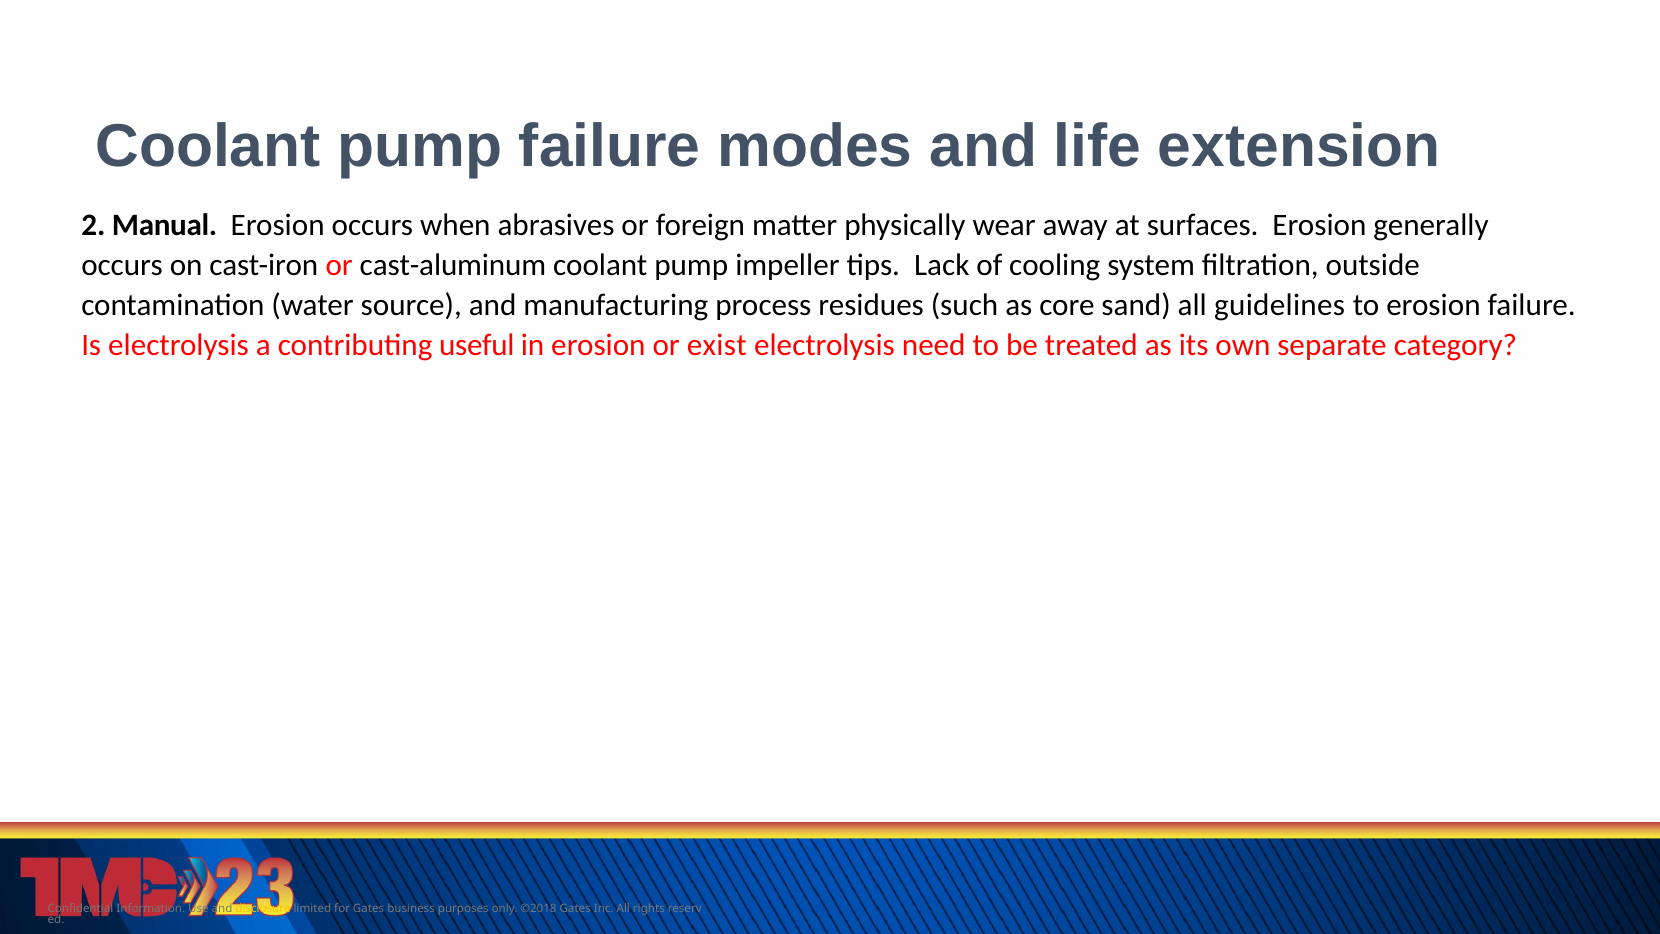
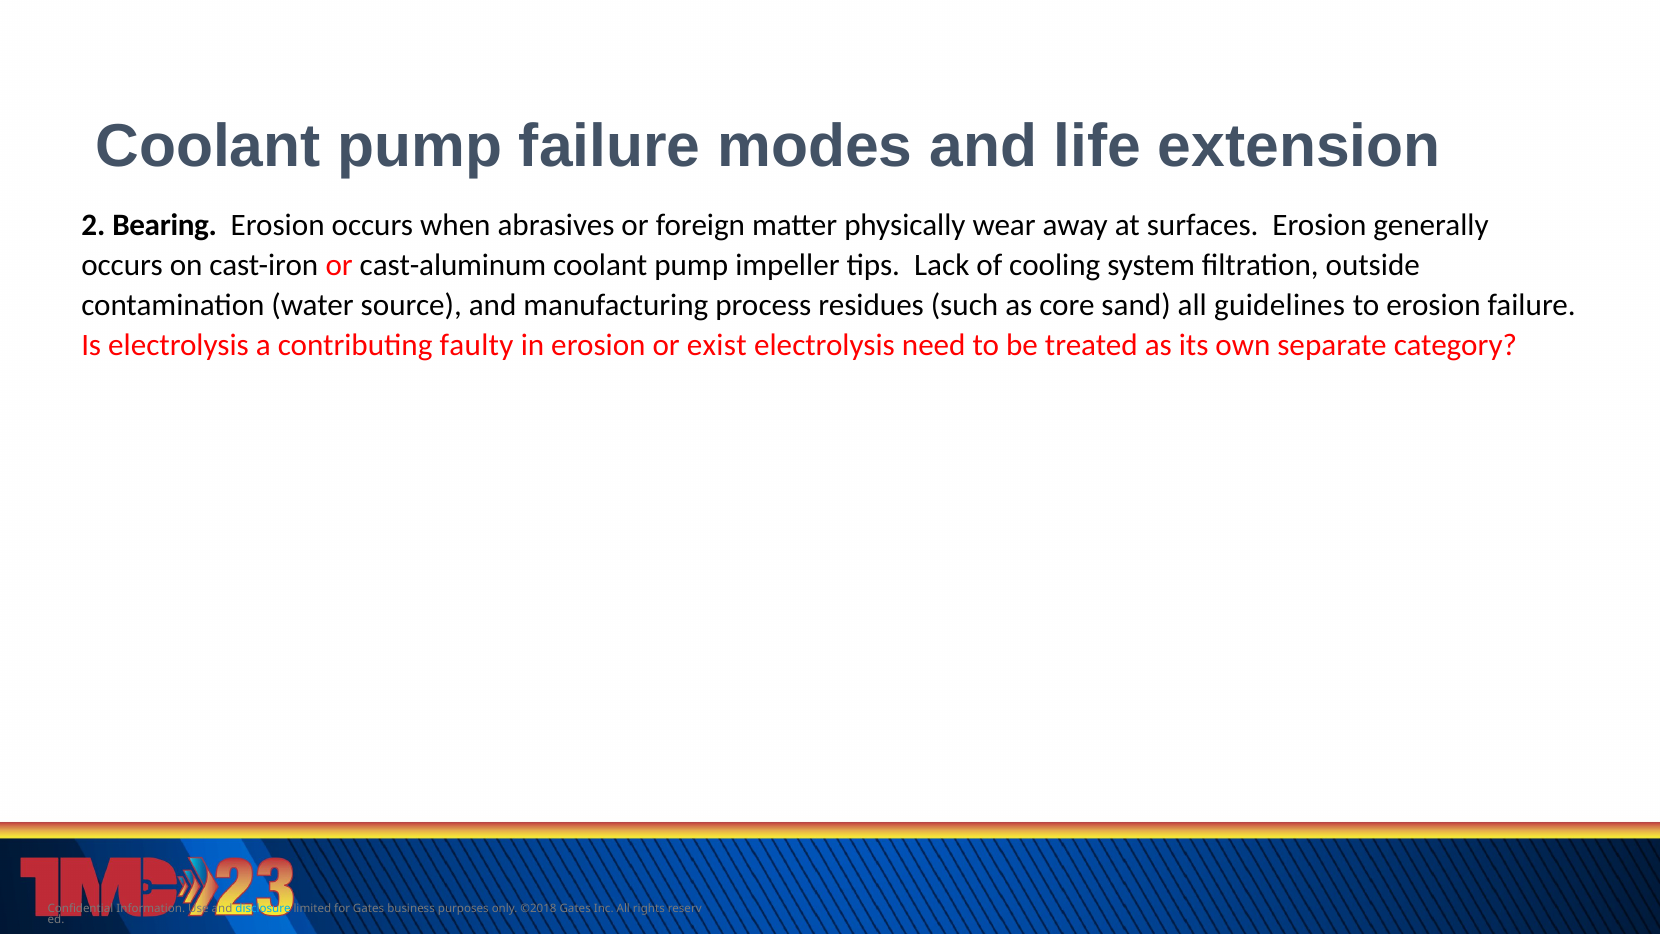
Manual: Manual -> Bearing (165, 226)
useful: useful -> faulty (477, 345)
disclosure colour: yellow -> light blue (263, 908)
